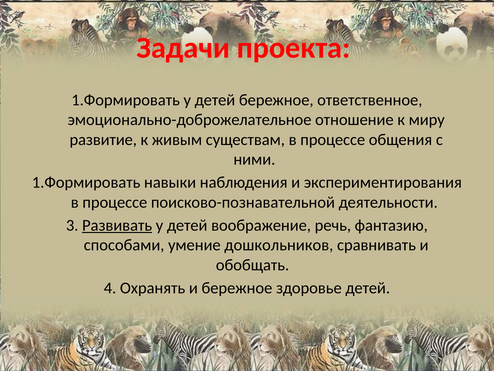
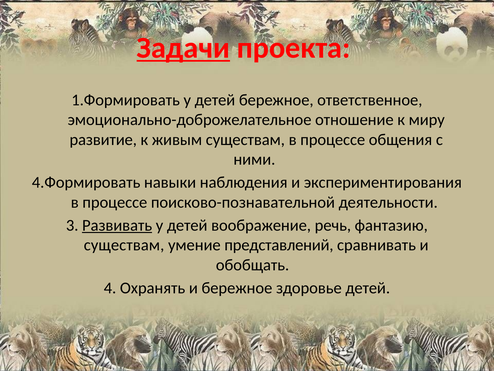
Задачи underline: none -> present (183, 48)
1.Формировать: 1.Формировать -> 4.Формировать (86, 182)
способами: способами -> существам (124, 245)
дошкольников: дошкольников -> представлений (279, 245)
